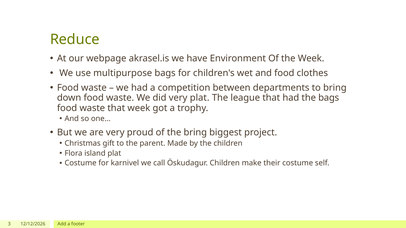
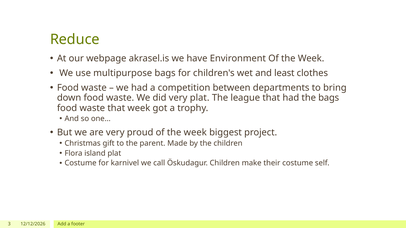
and food: food -> least (284, 73)
proud of the bring: bring -> week (195, 133)
